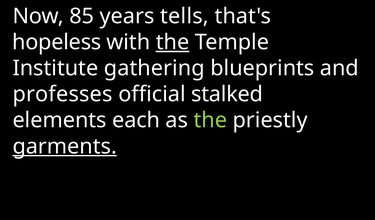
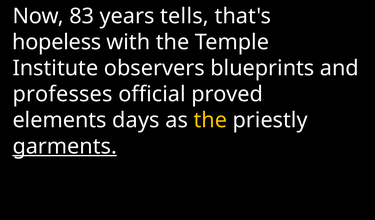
85: 85 -> 83 (82, 16)
the underline: present -> none (173, 42)
gathering: gathering -> observers (154, 68)
stalked: stalked -> proved (227, 94)
each: each -> days (136, 120)
the colour: light green -> yellow (210, 120)
